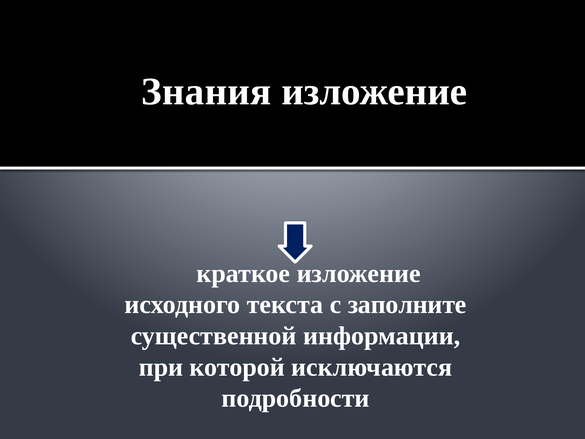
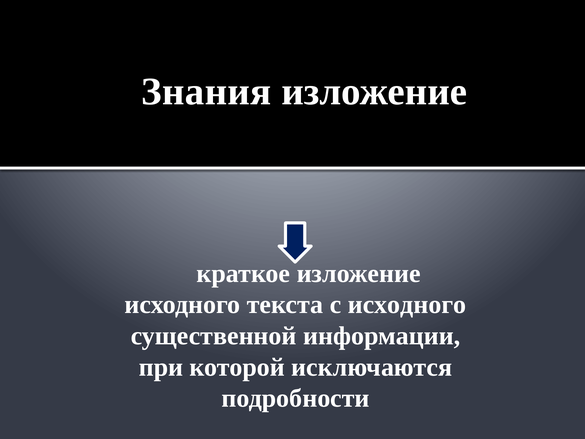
с заполните: заполните -> исходного (407, 305)
